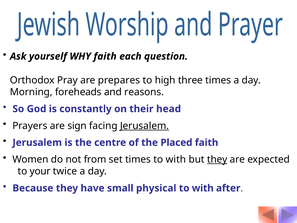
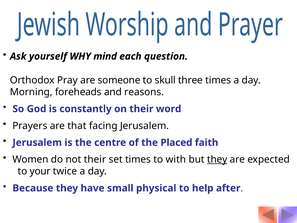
WHY faith: faith -> mind (105, 56)
prepares: prepares -> someone (119, 80)
high: high -> skull (165, 80)
head: head -> word (169, 109)
sign: sign -> that (77, 126)
Jerusalem underline: present -> none (145, 126)
not from: from -> their (95, 159)
with: with -> help (203, 188)
